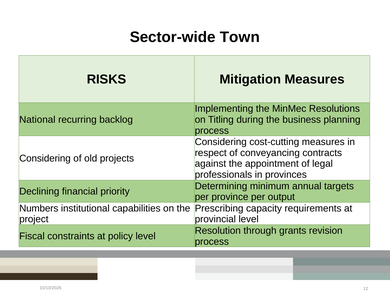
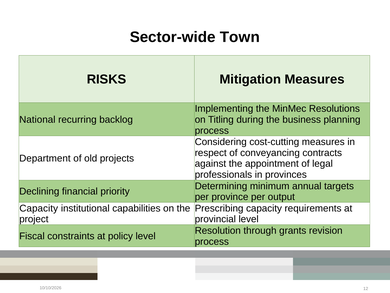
Considering: Considering -> Department (45, 158)
Numbers: Numbers -> Capacity (39, 208)
